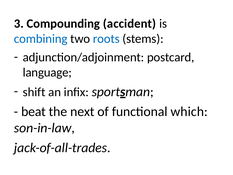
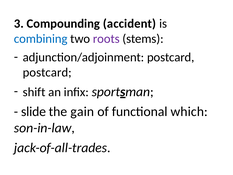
roots colour: blue -> purple (106, 39)
language: language -> postcard (47, 72)
beat: beat -> slide (34, 111)
next: next -> gain (82, 111)
